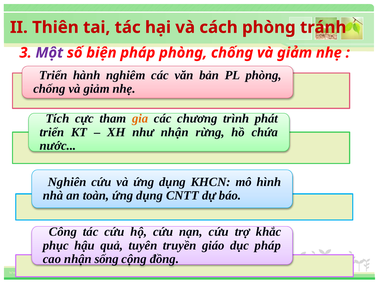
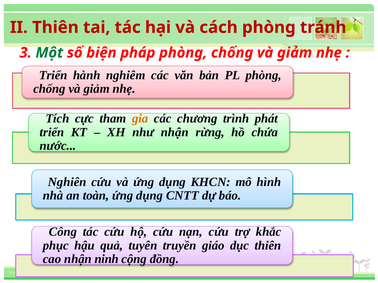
Một colour: purple -> green (49, 53)
dục pháp: pháp -> thiên (268, 246)
sống: sống -> ninh (107, 259)
